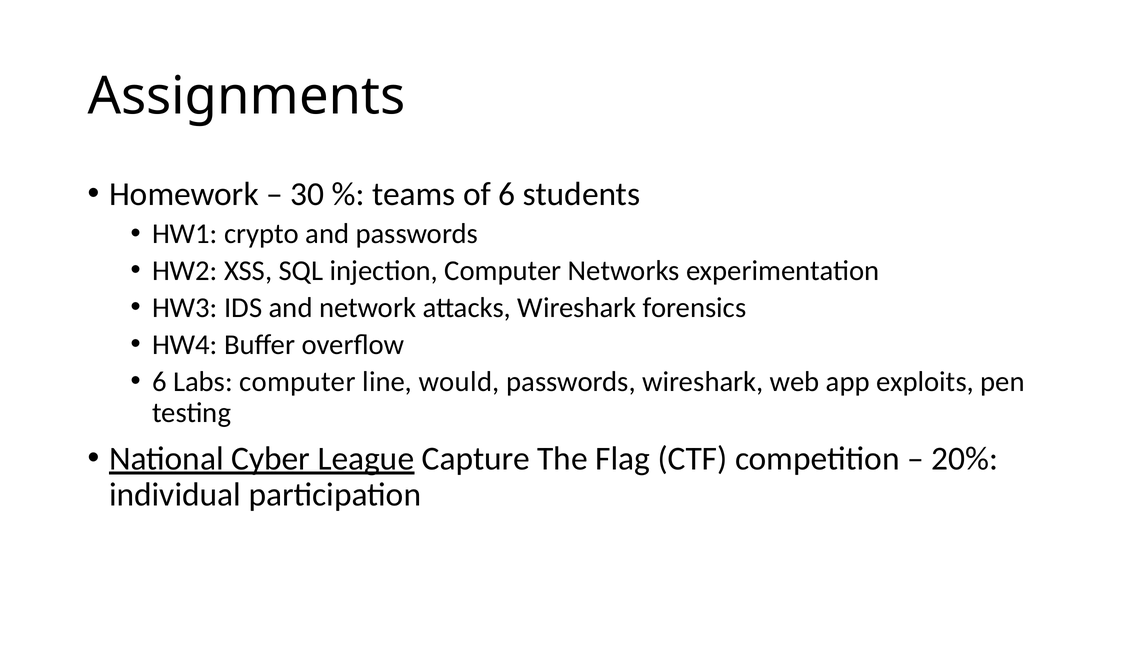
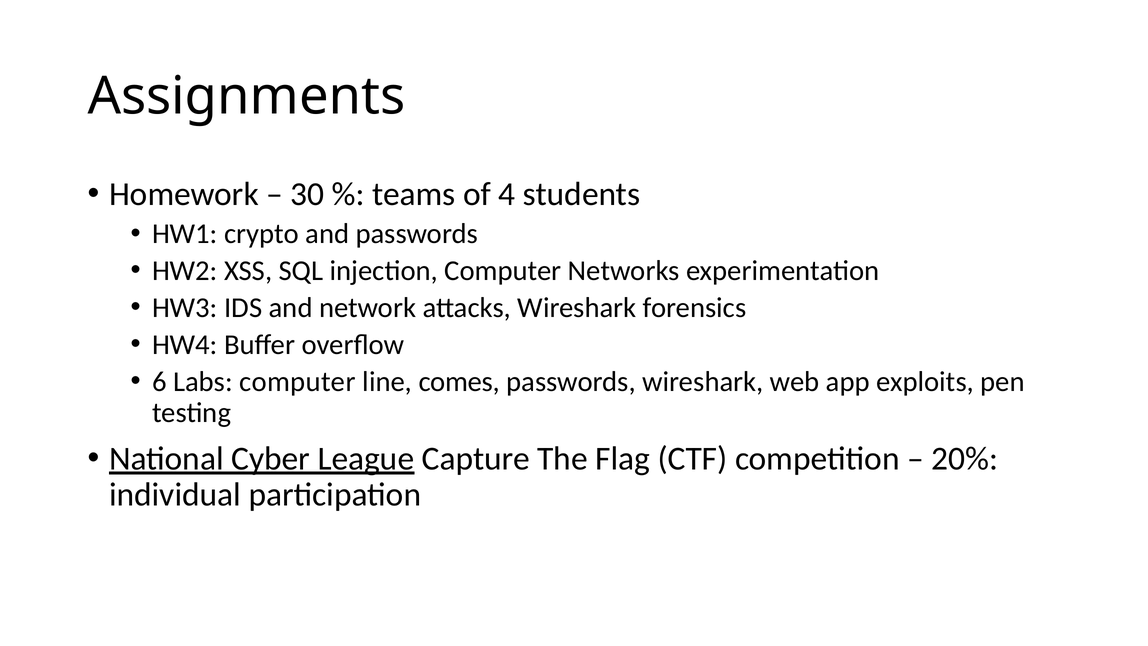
of 6: 6 -> 4 (507, 194)
would: would -> comes (459, 381)
